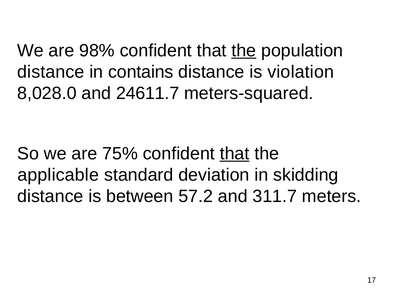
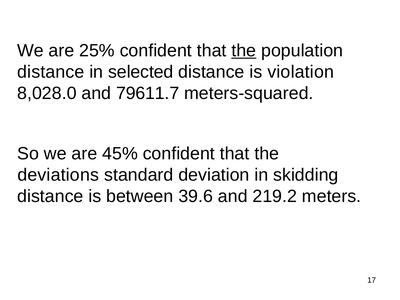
98%: 98% -> 25% (97, 51)
contains: contains -> selected (141, 72)
24611.7: 24611.7 -> 79611.7 (148, 93)
75%: 75% -> 45% (120, 154)
that underline: present -> none (235, 154)
applicable: applicable -> deviations (58, 175)
57.2: 57.2 -> 39.6 (196, 196)
311.7: 311.7 -> 219.2 (275, 196)
